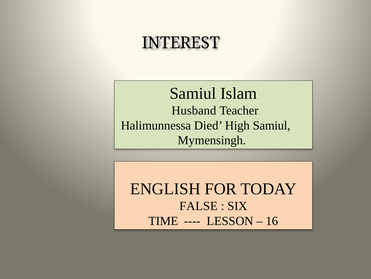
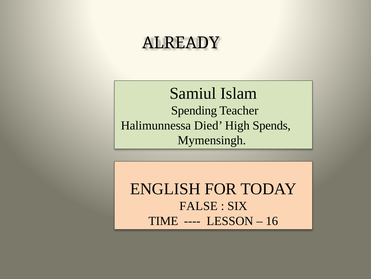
INTEREST: INTEREST -> ALREADY (181, 43)
Husband: Husband -> Spending (194, 110)
High Samiul: Samiul -> Spends (272, 125)
